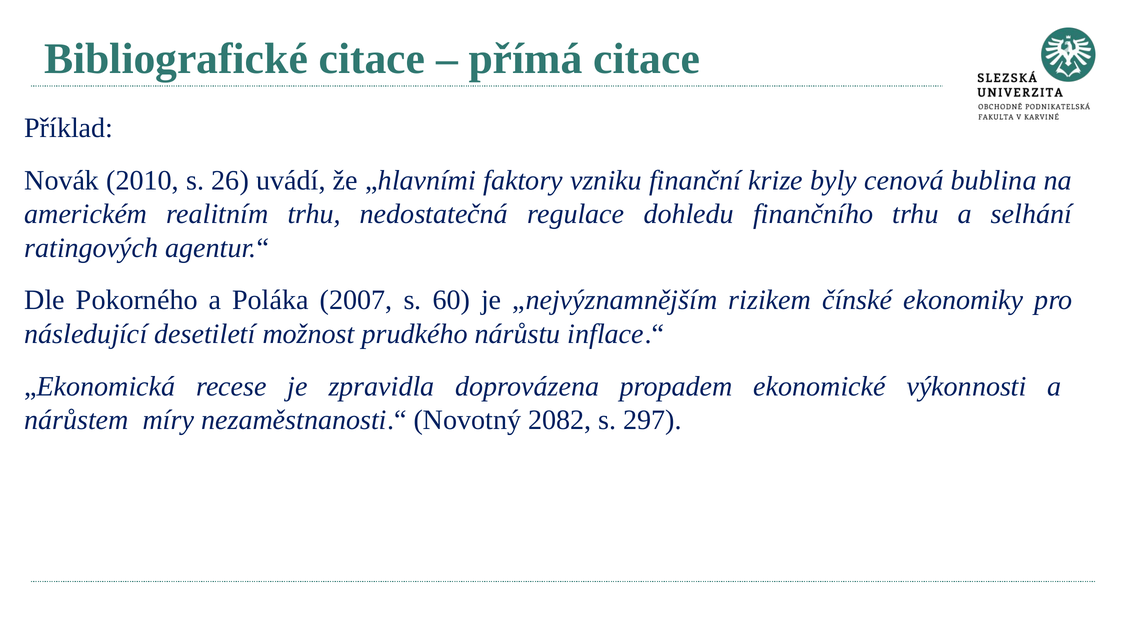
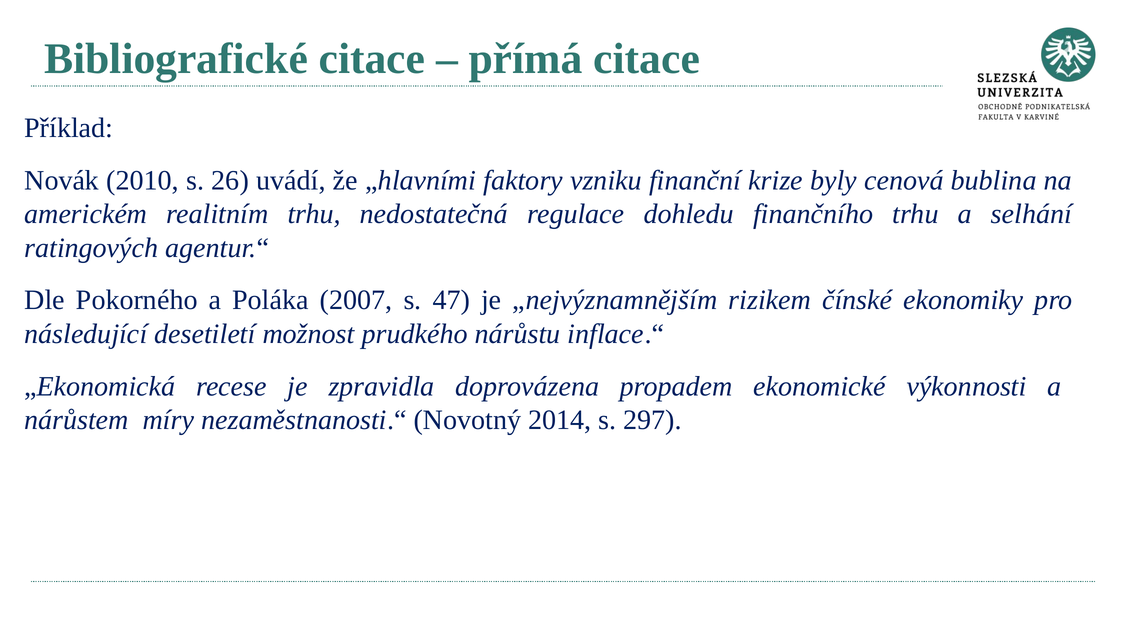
60: 60 -> 47 (451, 300)
2082: 2082 -> 2014 (560, 420)
